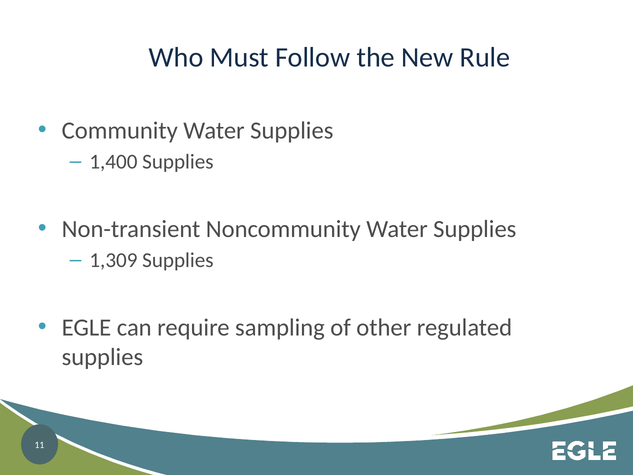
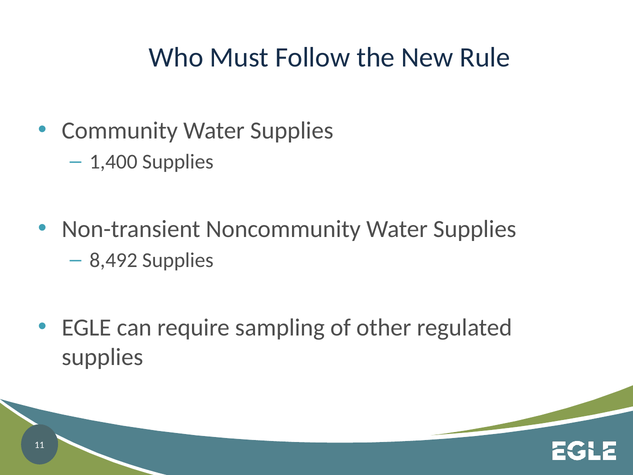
1,309: 1,309 -> 8,492 (113, 260)
